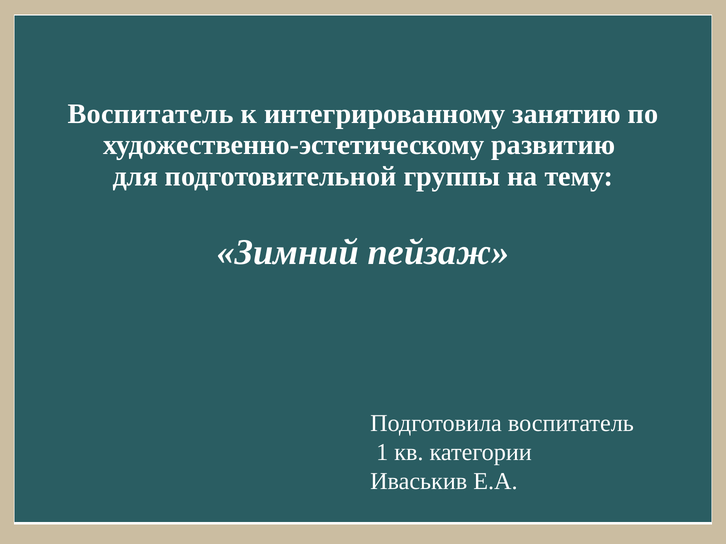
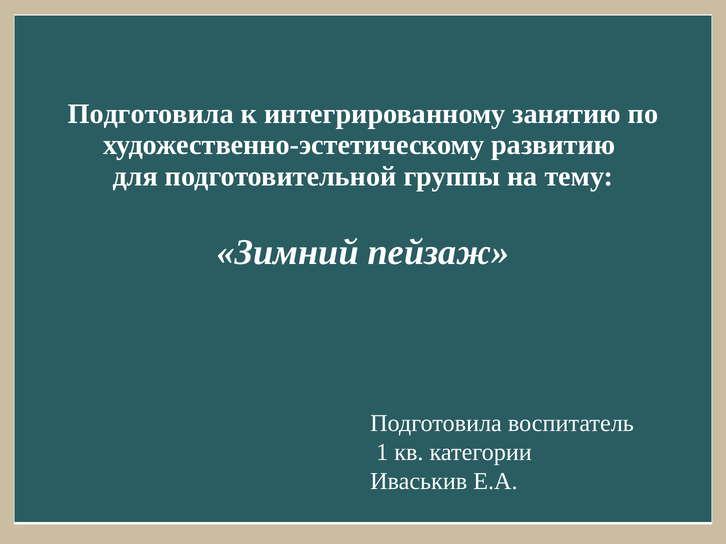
Воспитатель: Воспитатель -> Подготовила (151, 114)
